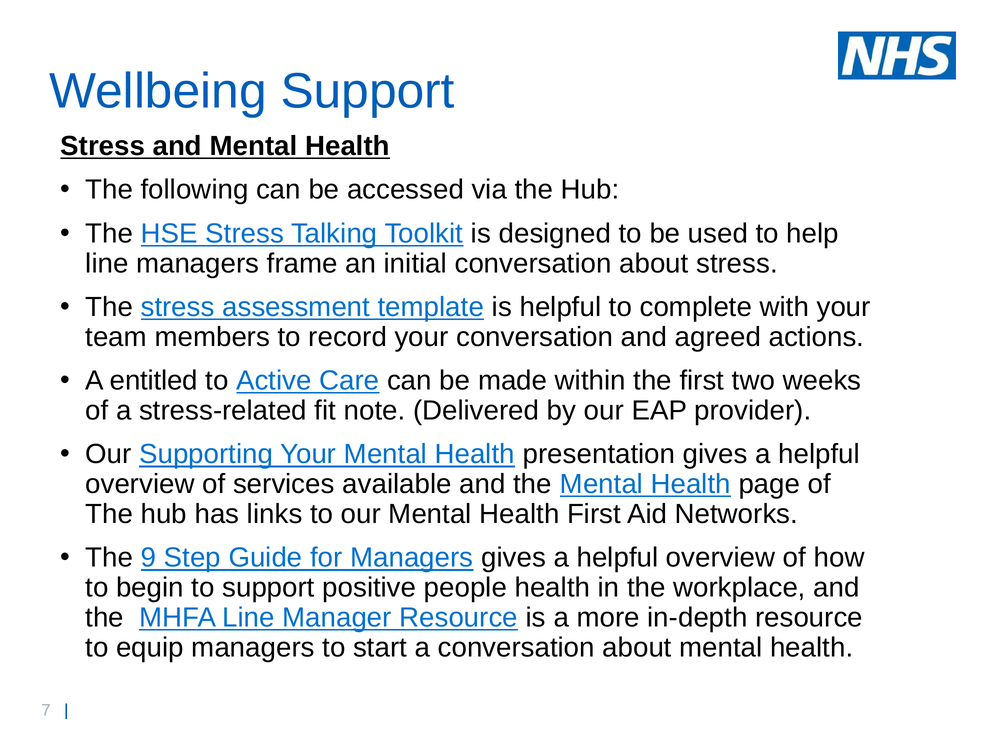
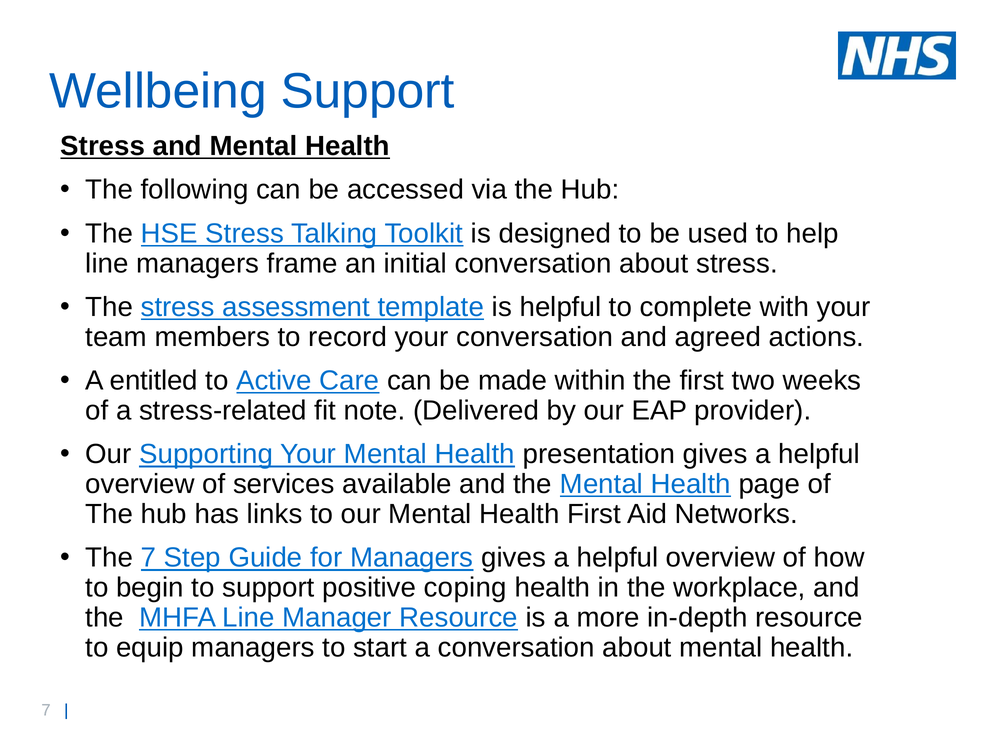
The 9: 9 -> 7 (149, 558)
people: people -> coping (465, 588)
